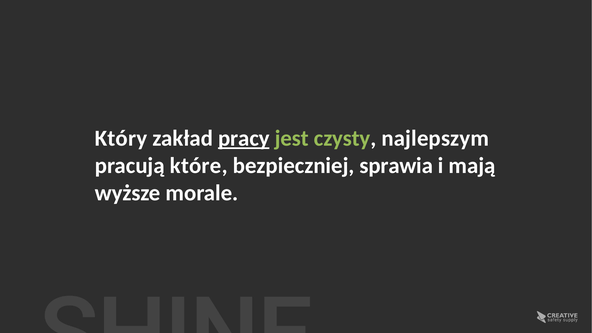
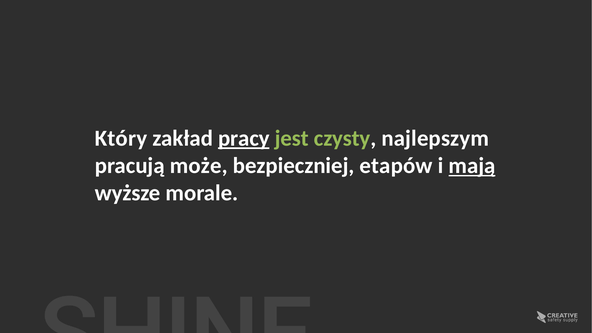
które: które -> może (199, 166)
sprawia: sprawia -> etapów (396, 166)
mają underline: none -> present (472, 166)
